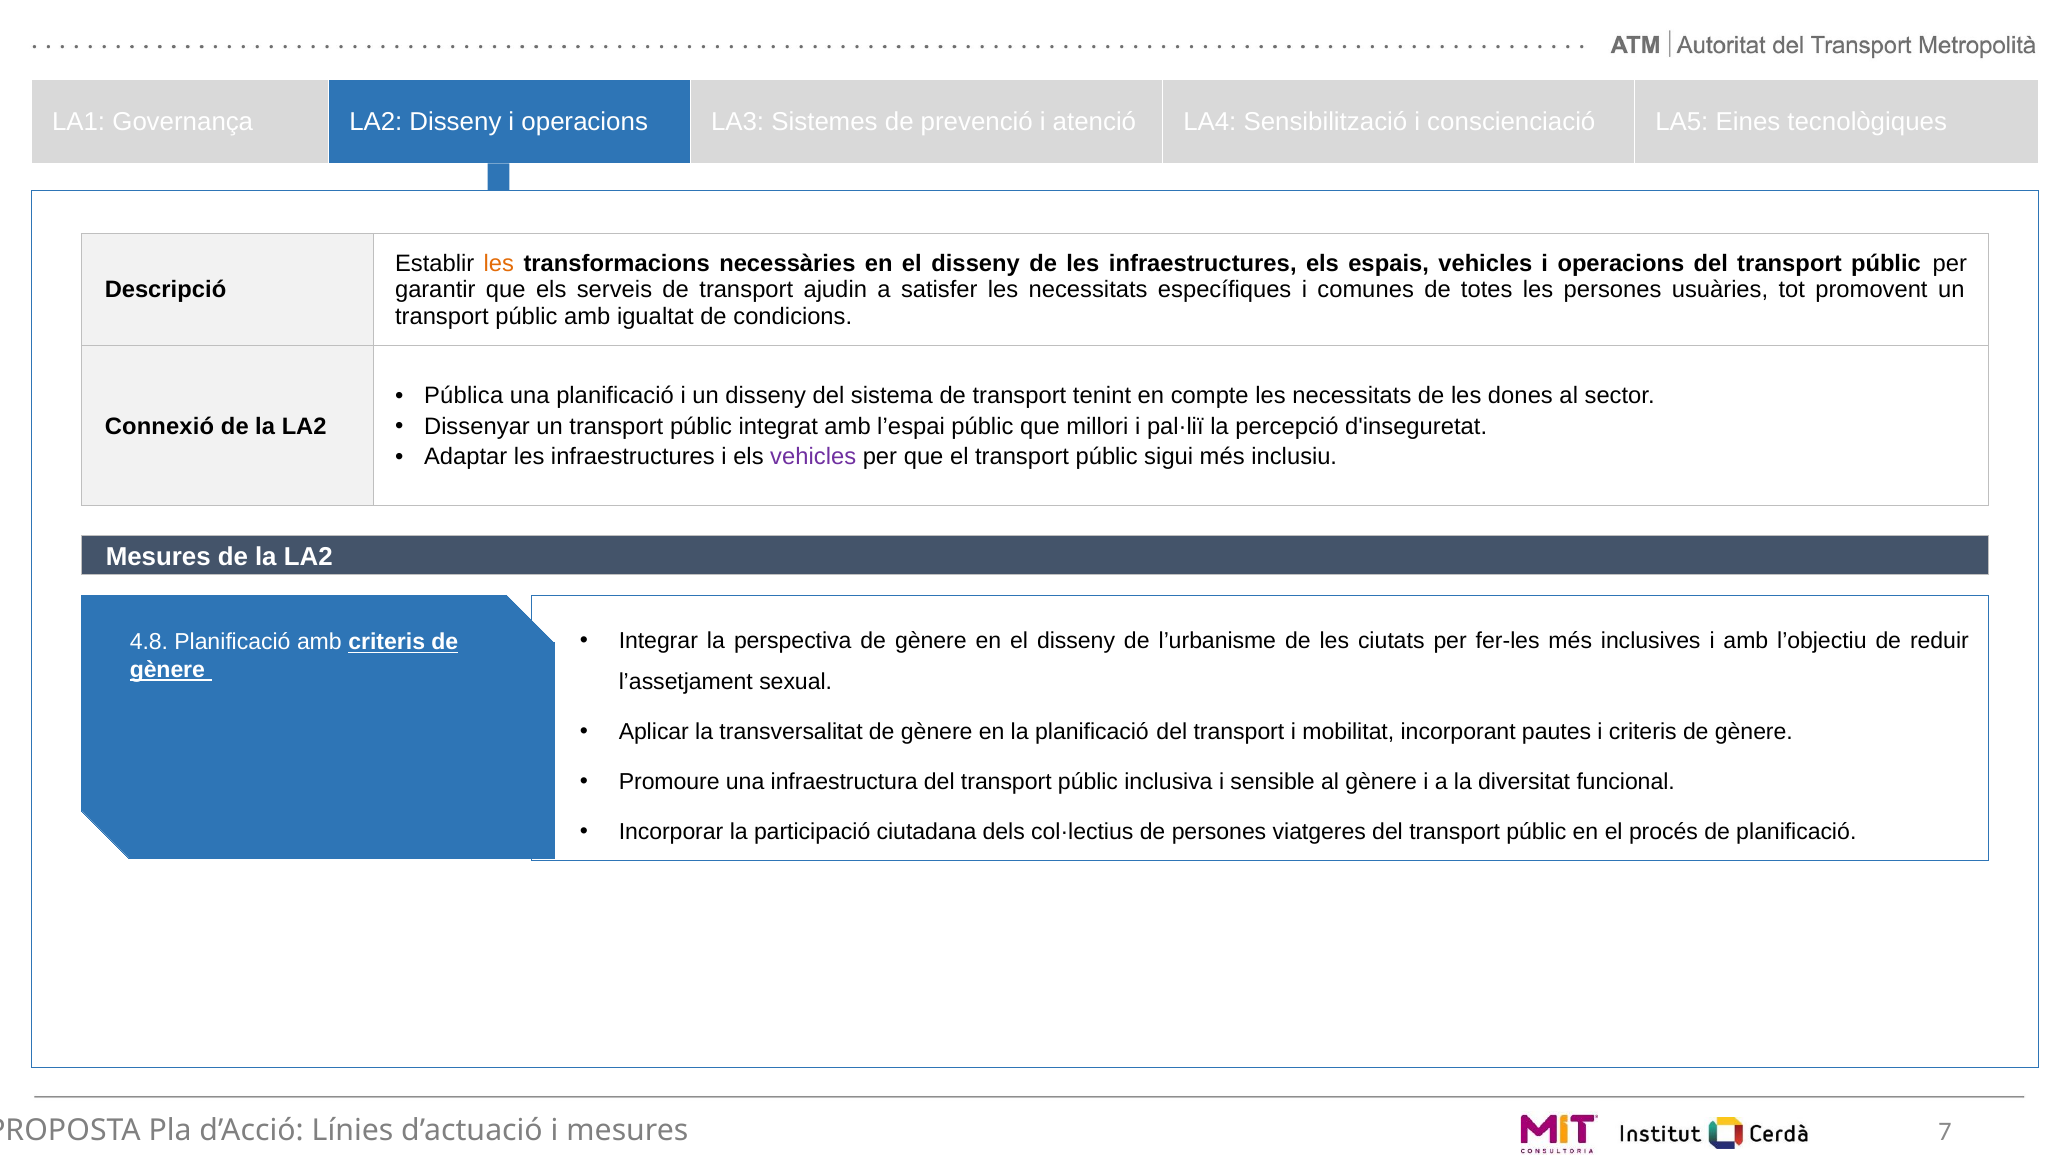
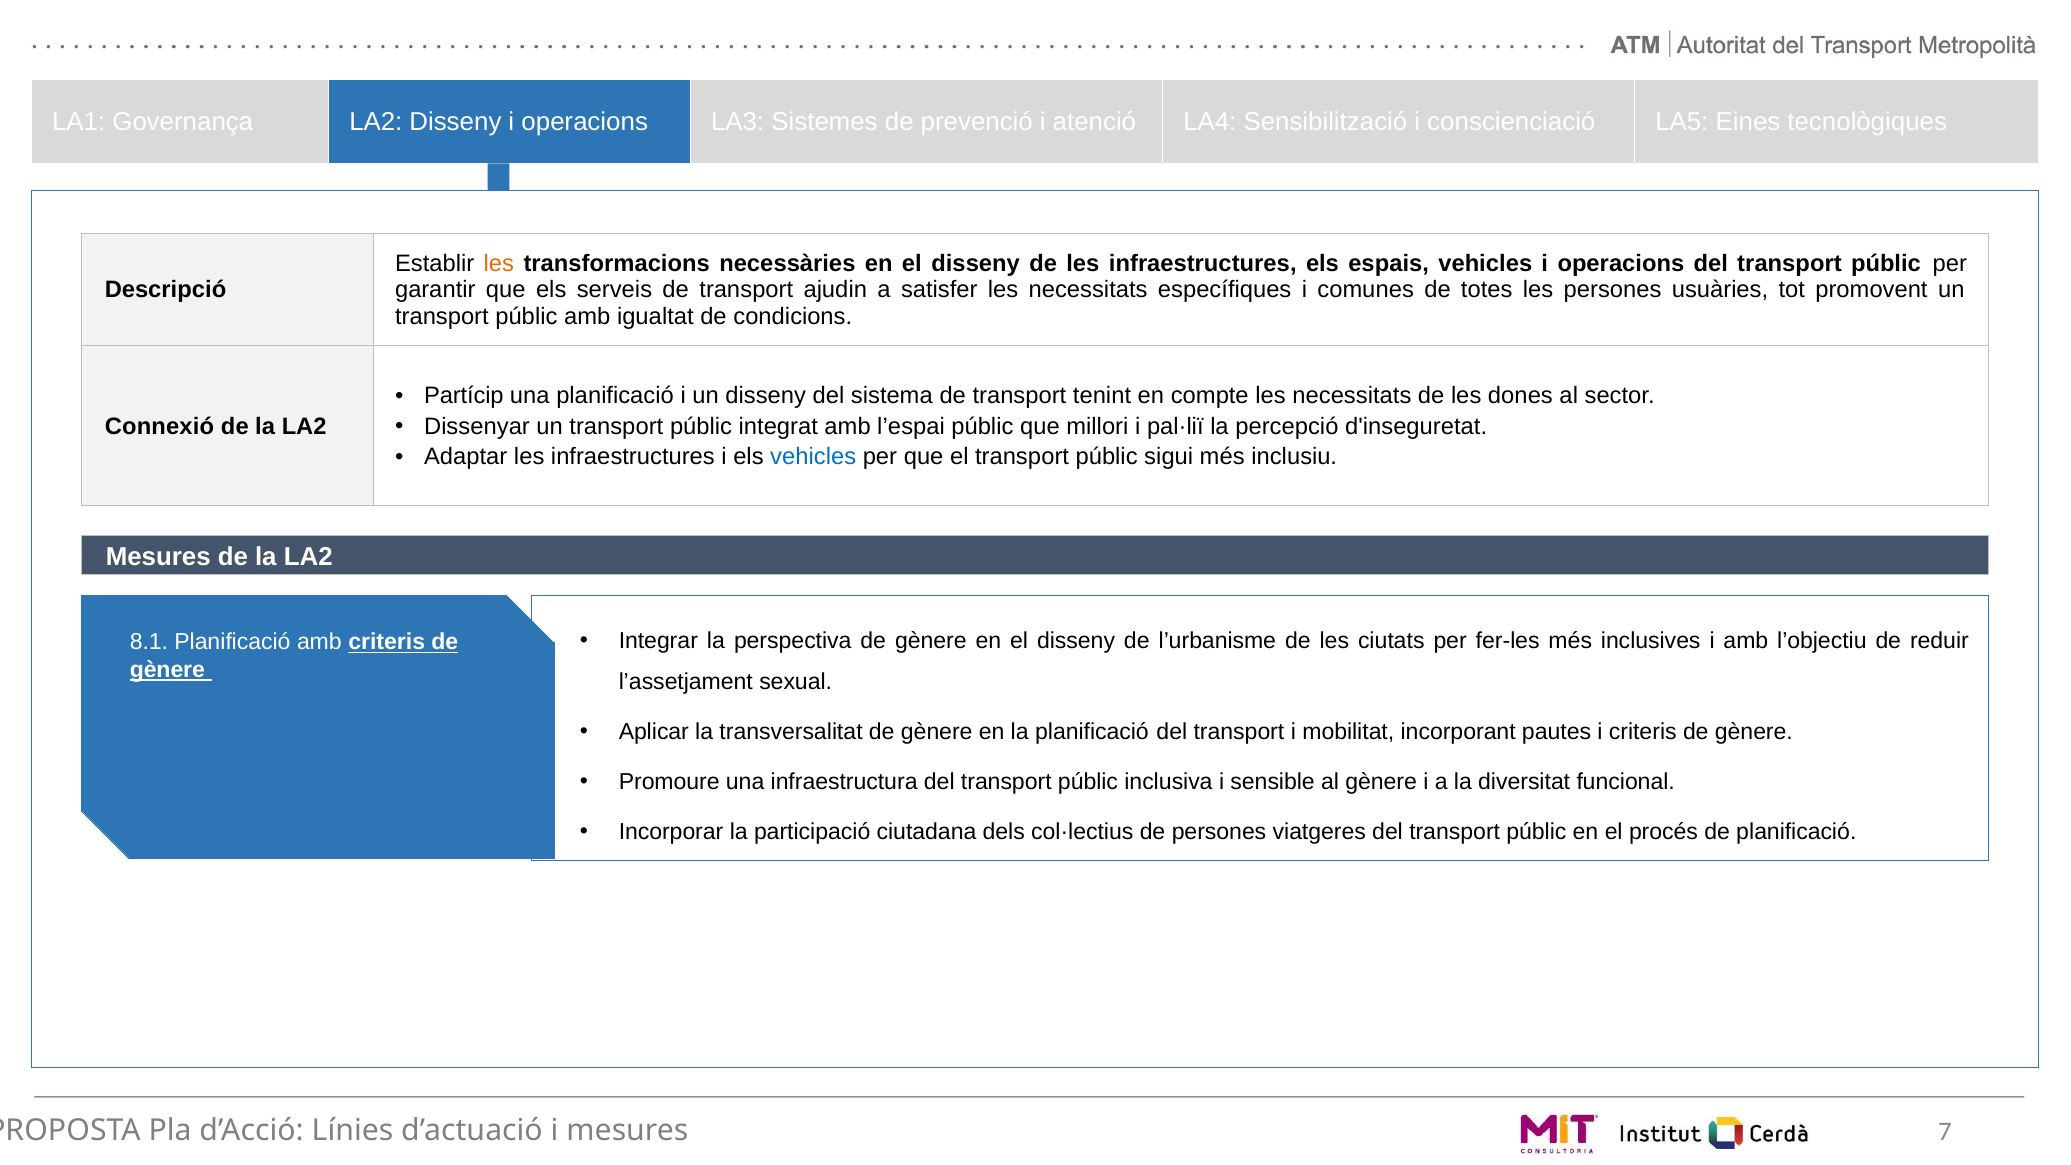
Pública: Pública -> Partícip (464, 395)
vehicles colour: purple -> blue (813, 457)
4.8: 4.8 -> 8.1 (149, 642)
